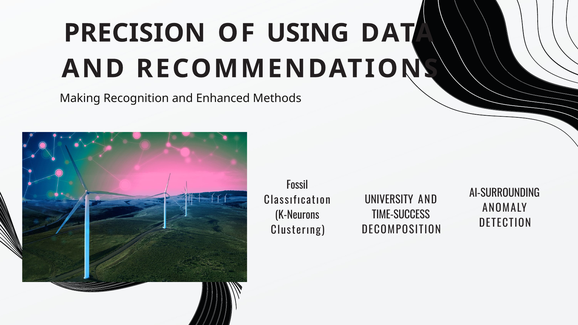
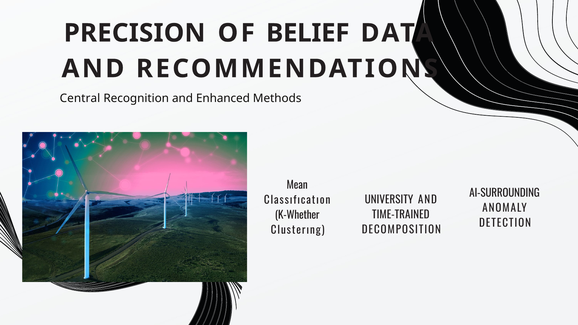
USING: USING -> BELIEF (308, 33)
Making: Making -> Central (80, 98)
Fossil: Fossil -> Mean (297, 185)
TIME-SUCCESS: TIME-SUCCESS -> TIME-TRAINED (401, 215)
K-Neurons: K-Neurons -> K-Whether (297, 215)
